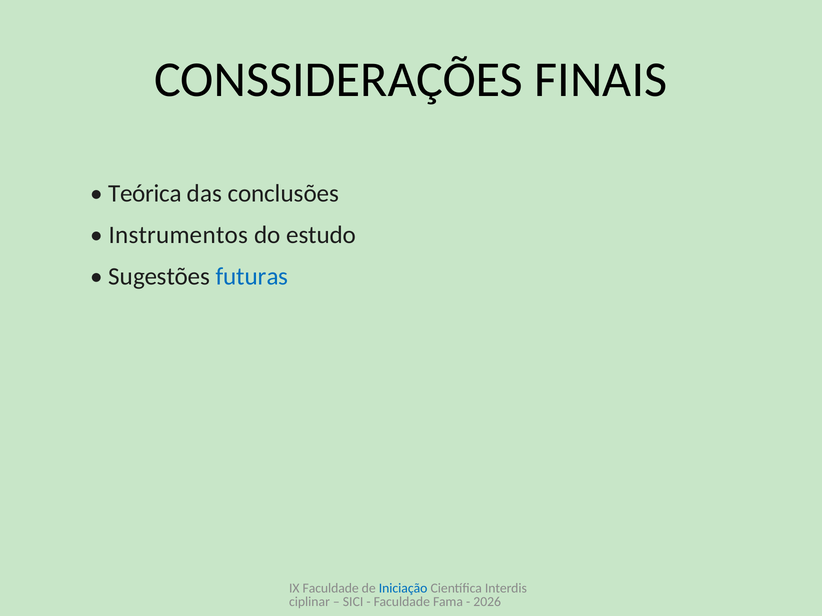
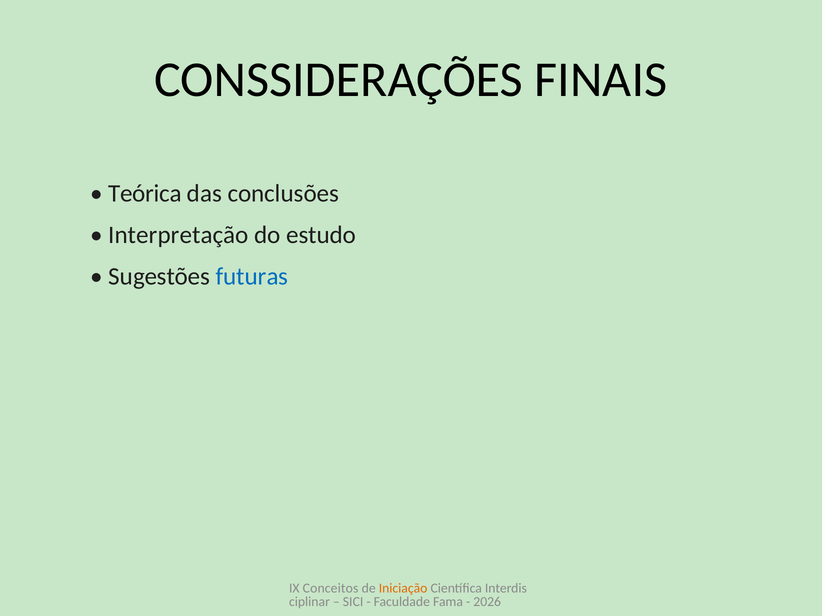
Instrumentos: Instrumentos -> Interpretação (178, 235)
IX Faculdade: Faculdade -> Conceitos (331, 589)
Iniciação colour: blue -> orange (403, 589)
